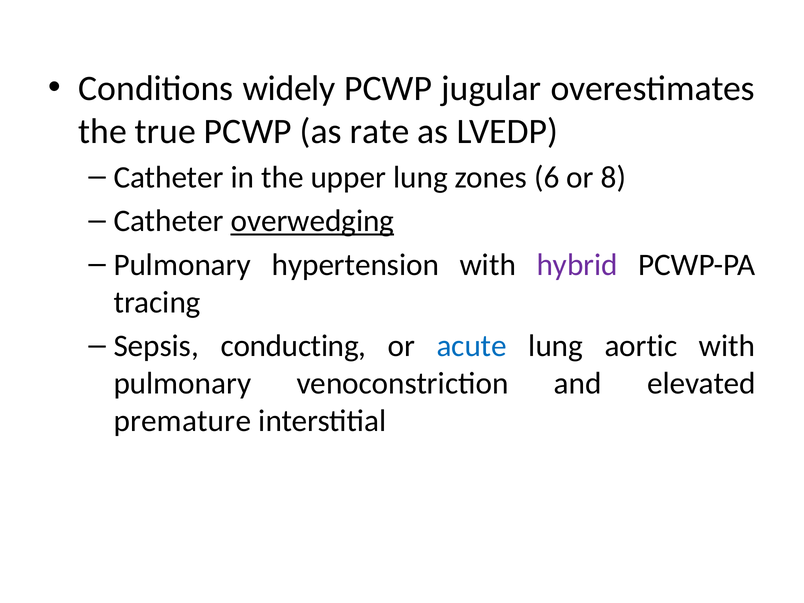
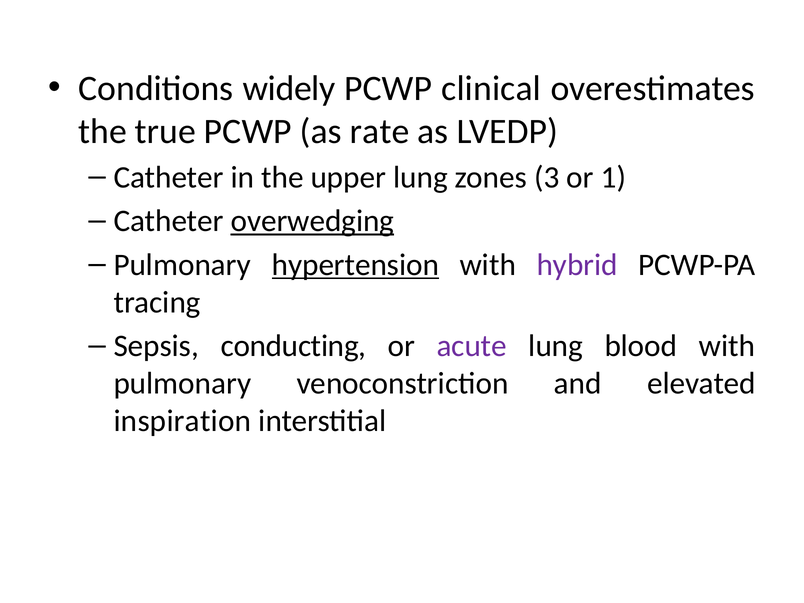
jugular: jugular -> clinical (491, 88)
6: 6 -> 3 (547, 177)
8: 8 -> 1 (613, 177)
hypertension underline: none -> present (355, 265)
acute colour: blue -> purple (472, 346)
aortic: aortic -> blood (641, 346)
premature: premature -> inspiration (182, 421)
